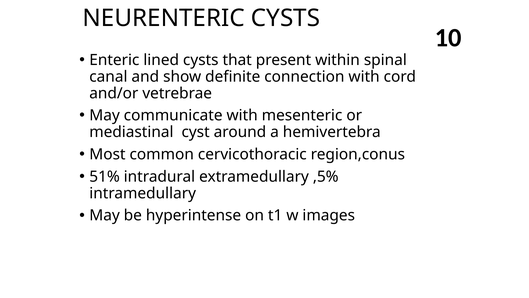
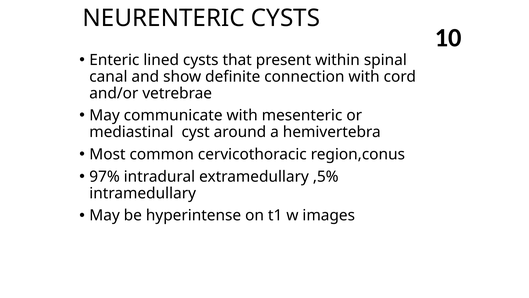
51%: 51% -> 97% (105, 176)
